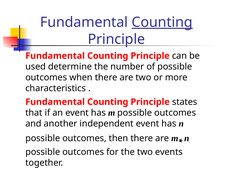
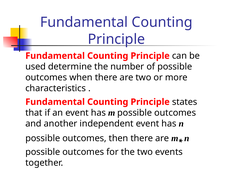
Counting underline: present -> none (162, 22)
